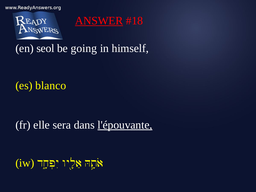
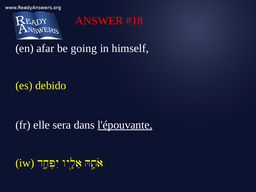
ANSWER underline: present -> none (99, 21)
seol: seol -> afar (45, 48)
blanco: blanco -> debido (51, 85)
